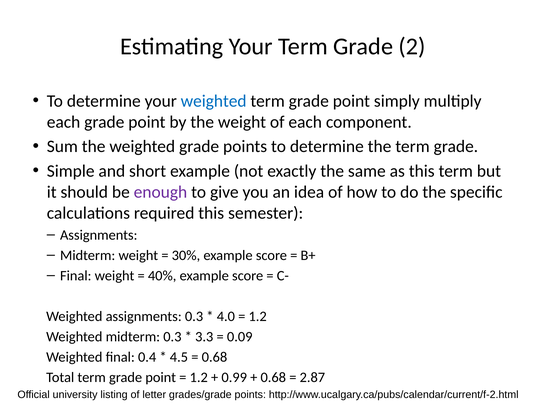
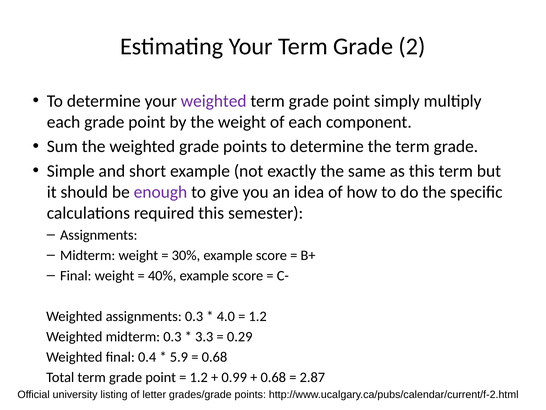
weighted colour: blue -> purple (214, 101)
0.09: 0.09 -> 0.29 (240, 336)
4.5: 4.5 -> 5.9 (179, 357)
